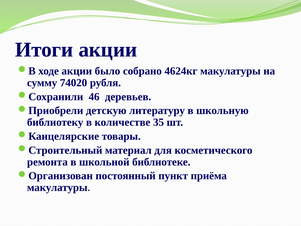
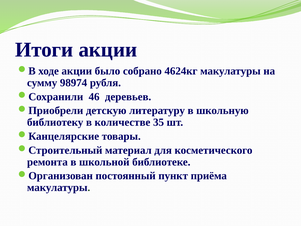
74020: 74020 -> 98974 (74, 83)
